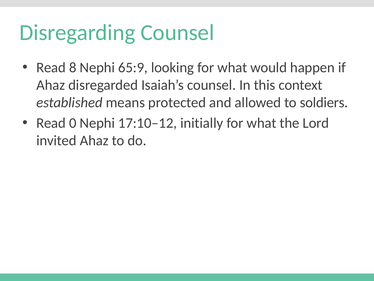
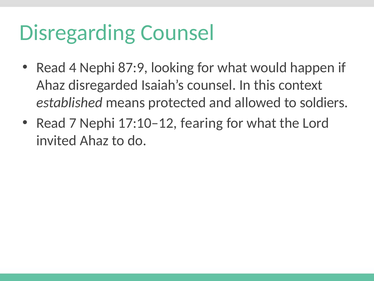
8: 8 -> 4 (73, 67)
65:9: 65:9 -> 87:9 (133, 67)
0: 0 -> 7 (73, 123)
initially: initially -> fearing (202, 123)
